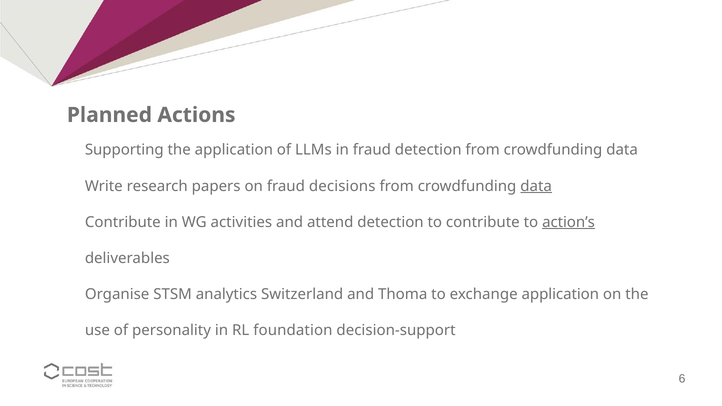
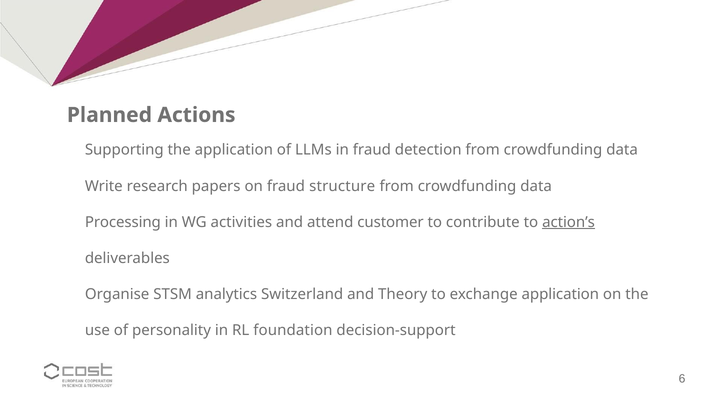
decisions: decisions -> structure (342, 186)
data underline: present -> none (536, 186)
Contribute: Contribute -> Processing (123, 222)
attend detection: detection -> customer (391, 222)
Thoma: Thoma -> Theory (403, 294)
